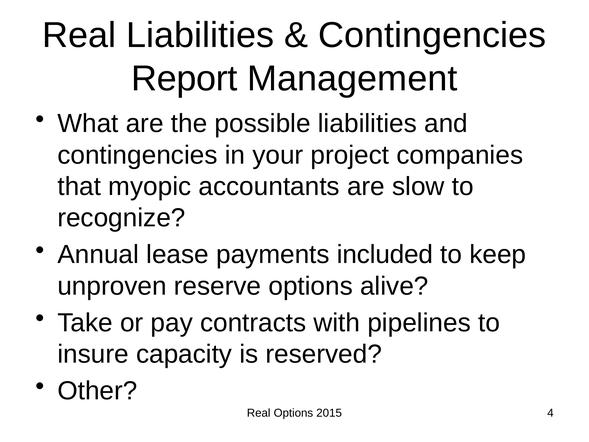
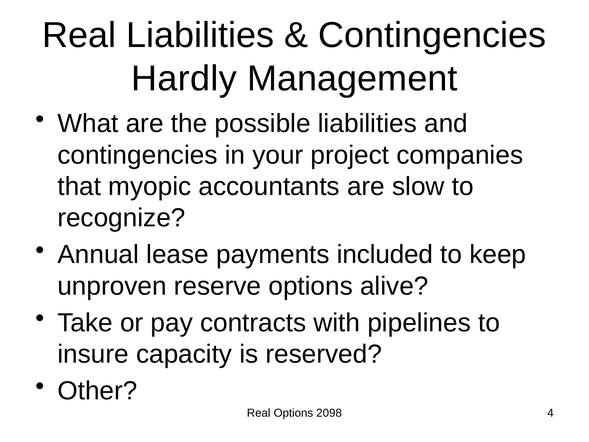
Report: Report -> Hardly (184, 79)
2015: 2015 -> 2098 (329, 413)
